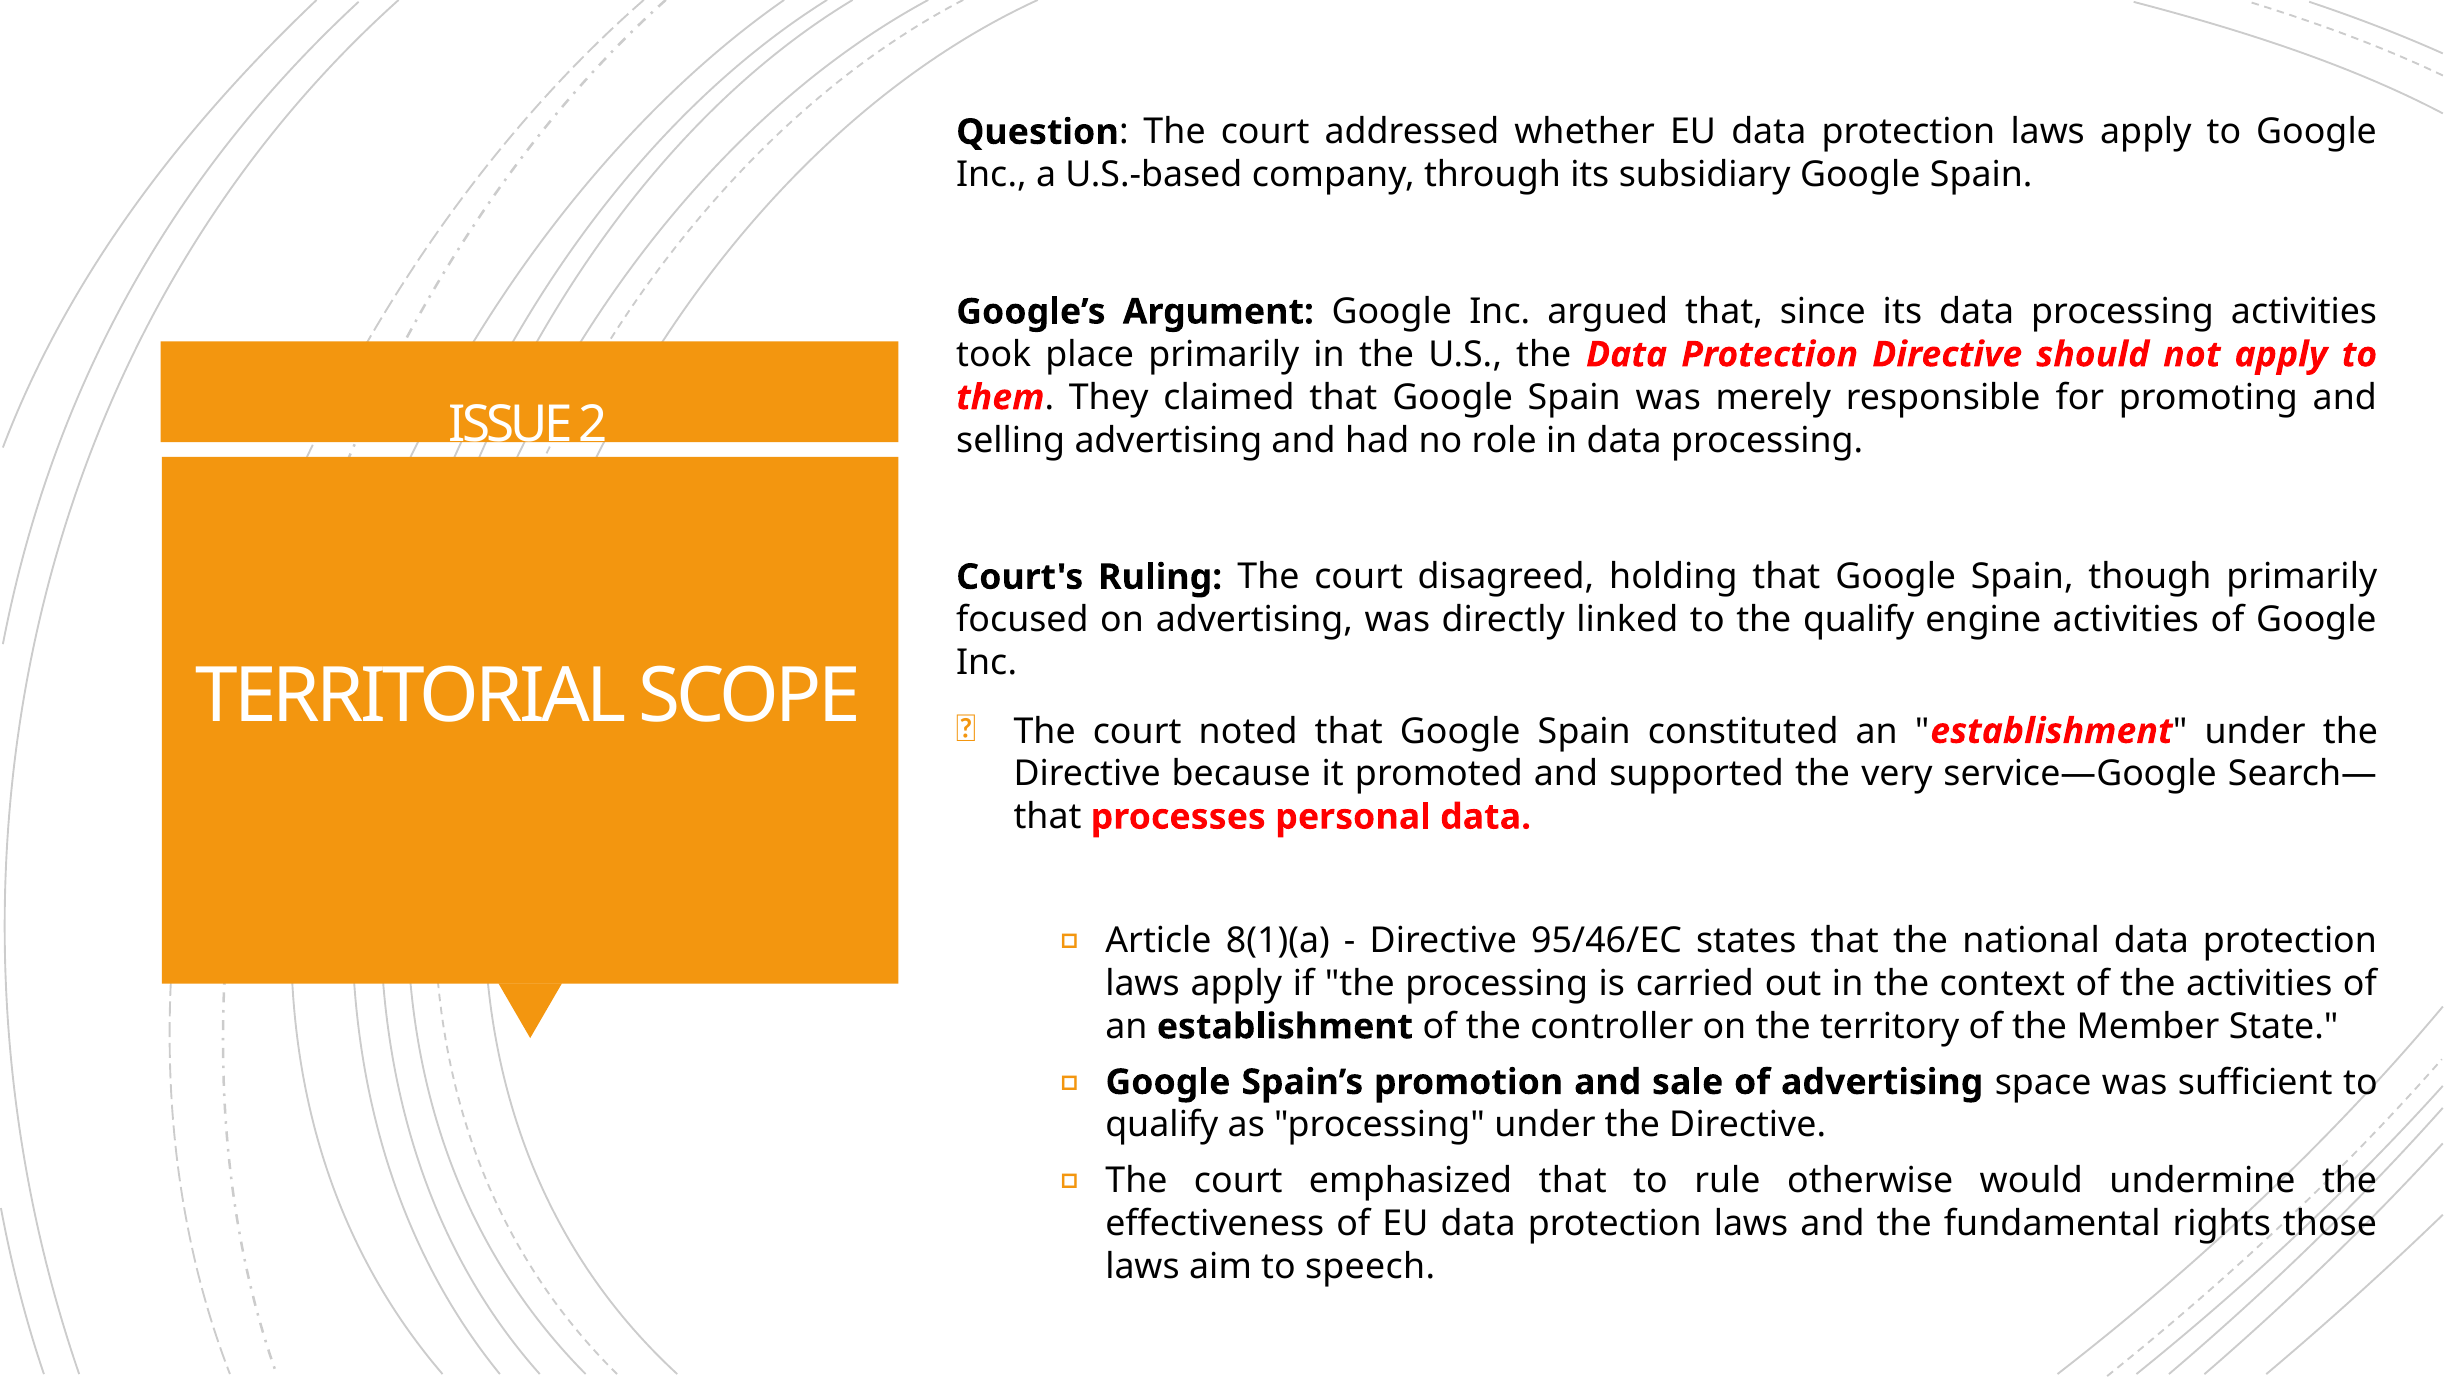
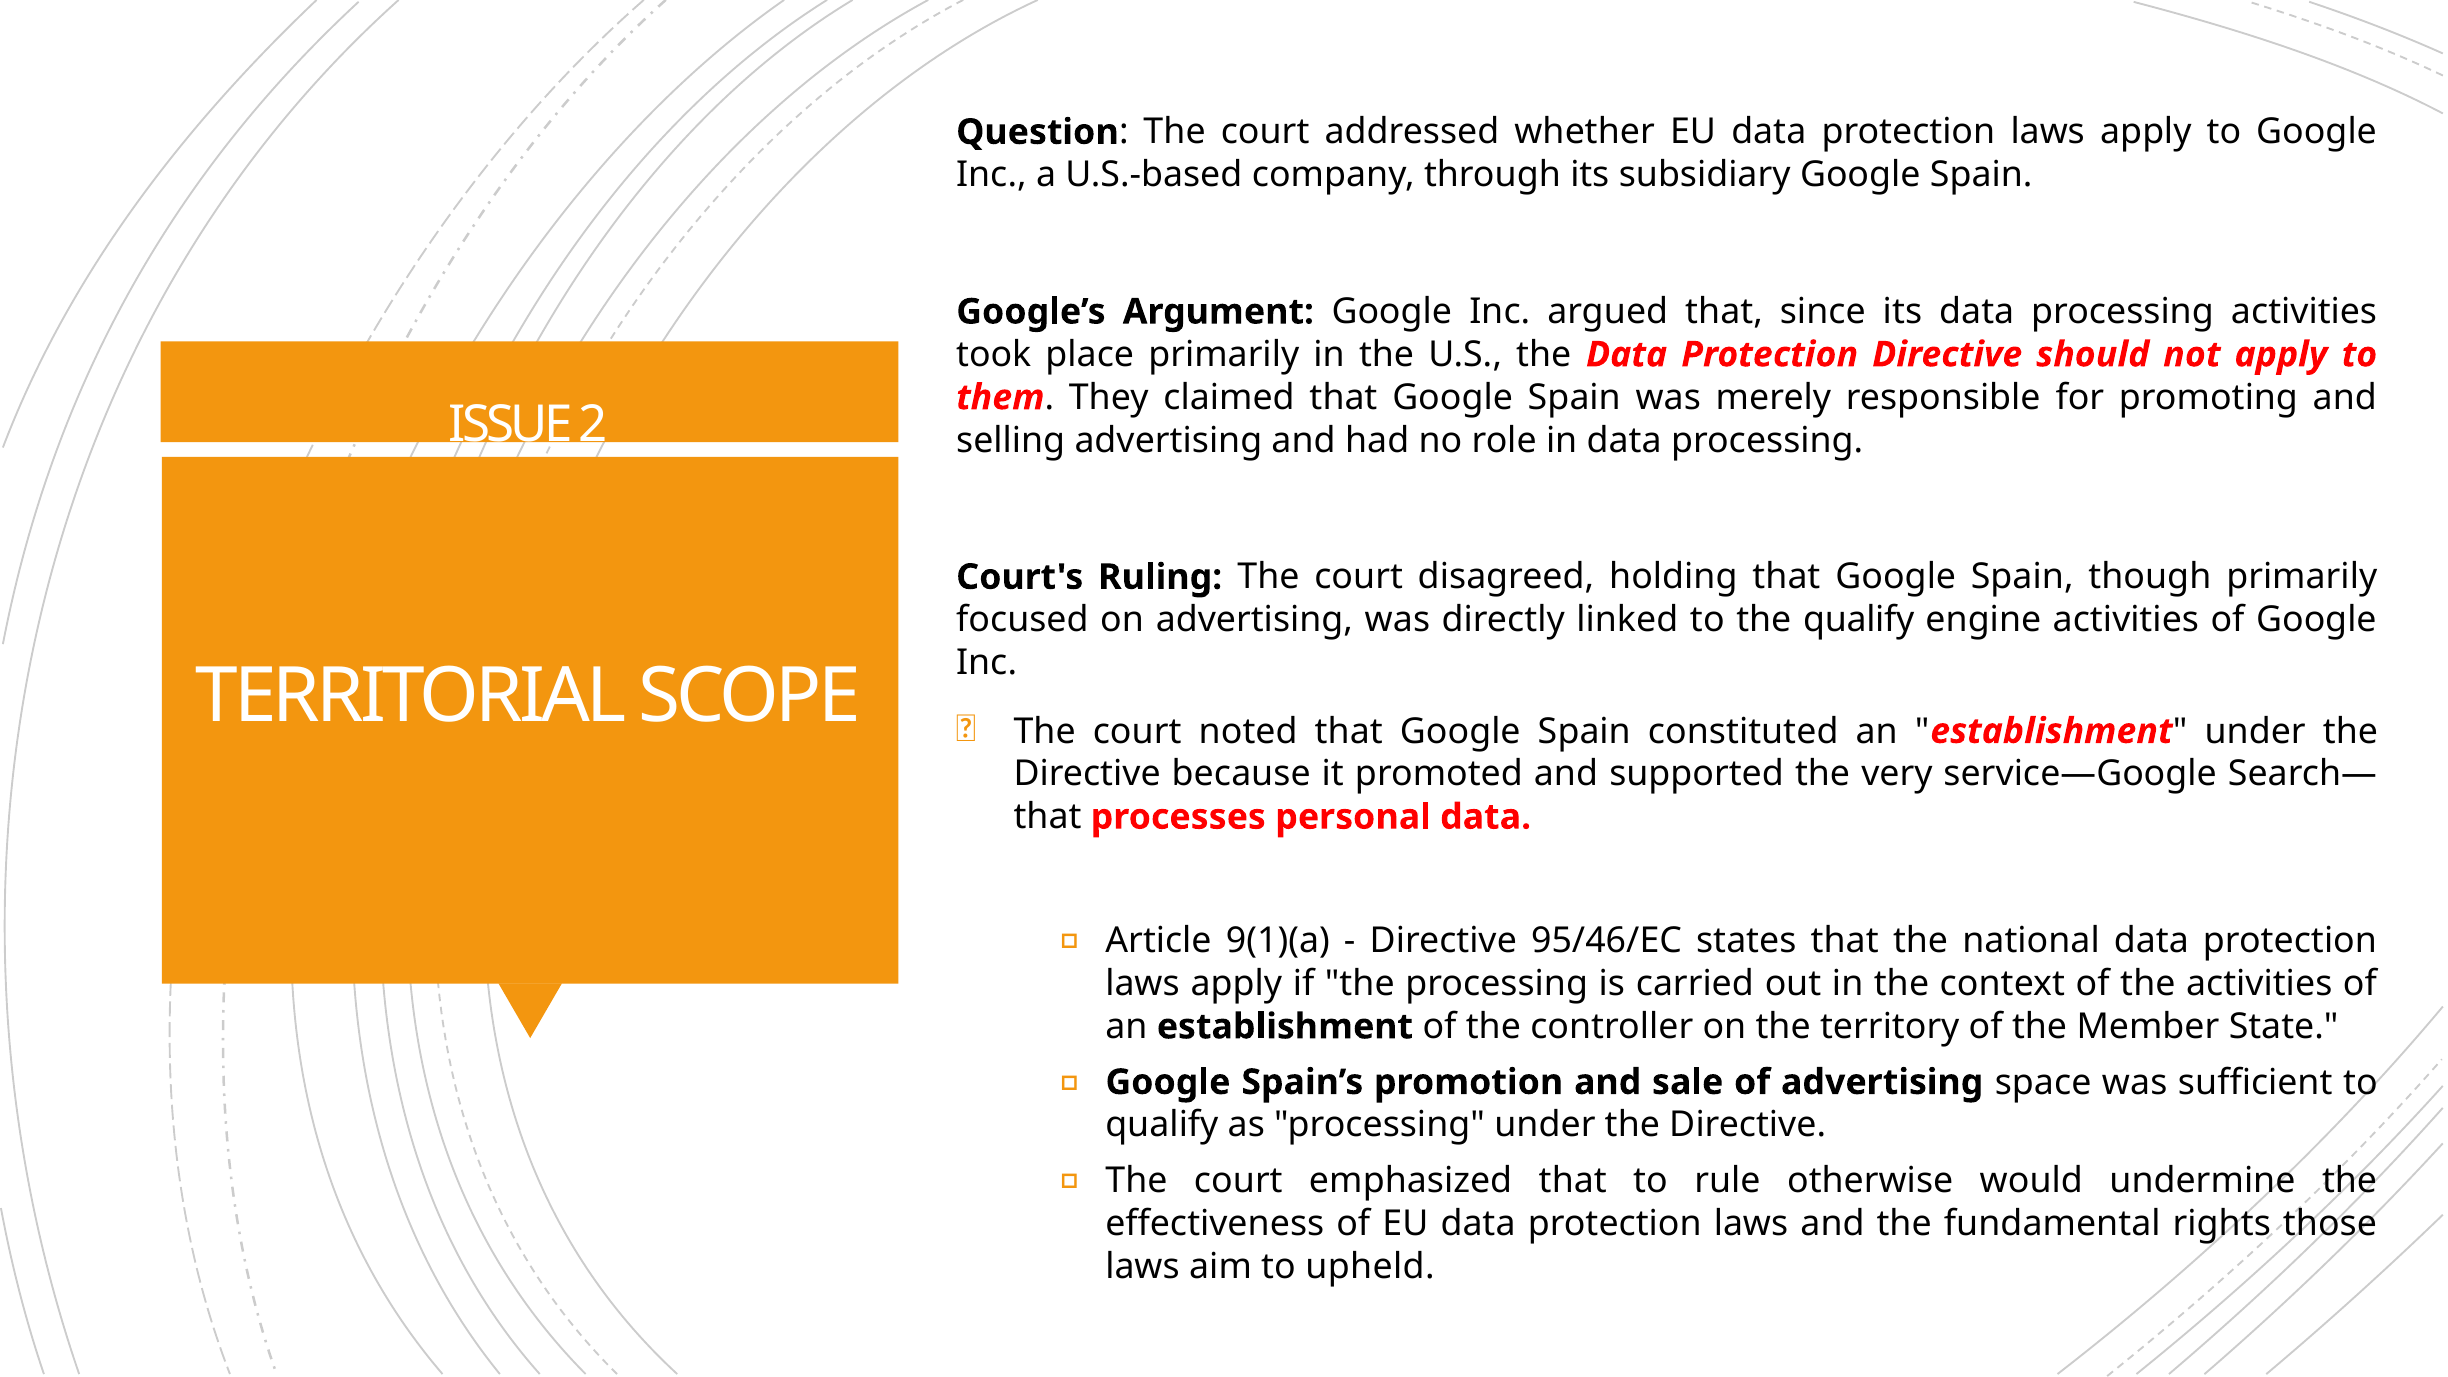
8(1)(a: 8(1)(a -> 9(1)(a (1278, 941)
speech: speech -> upheld (1370, 1266)
